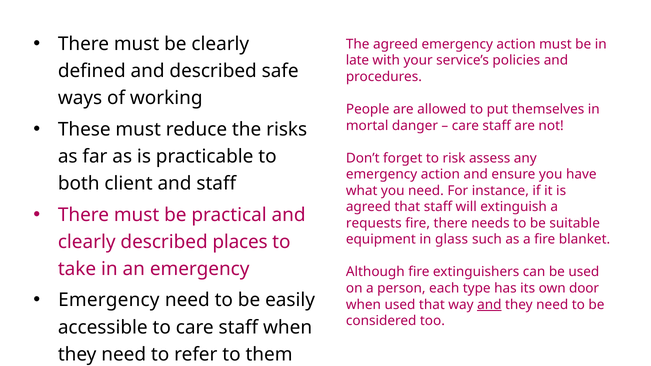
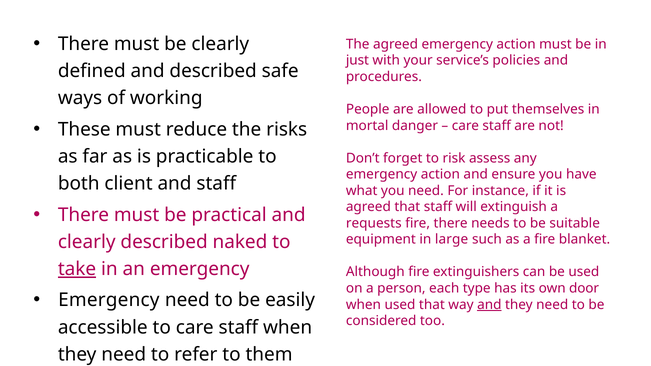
late: late -> just (357, 60)
glass: glass -> large (452, 240)
places: places -> naked (240, 242)
take underline: none -> present (77, 269)
